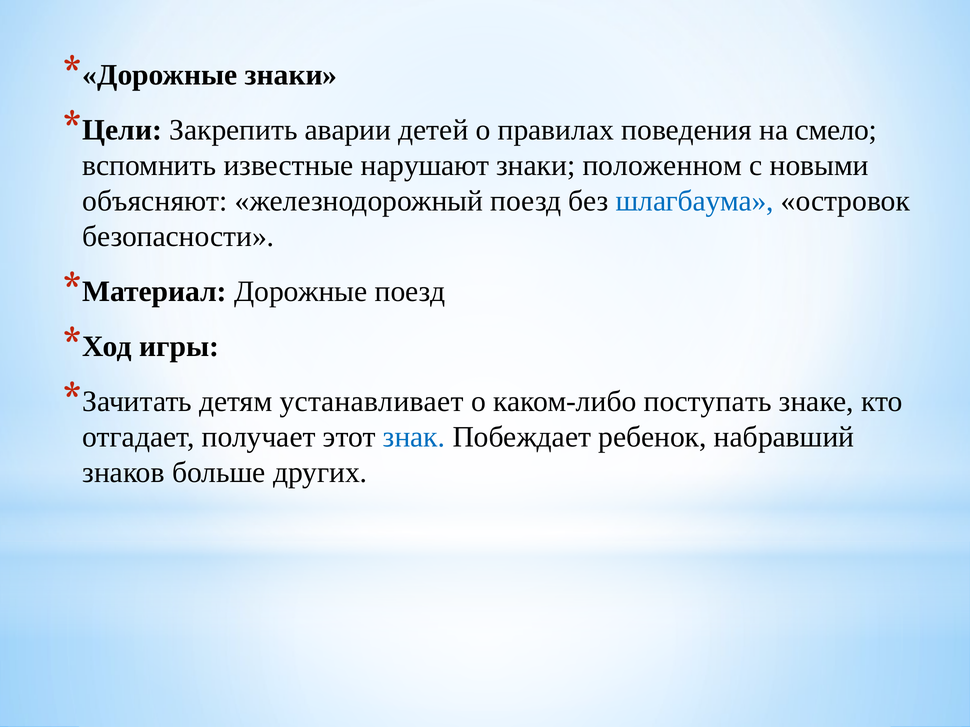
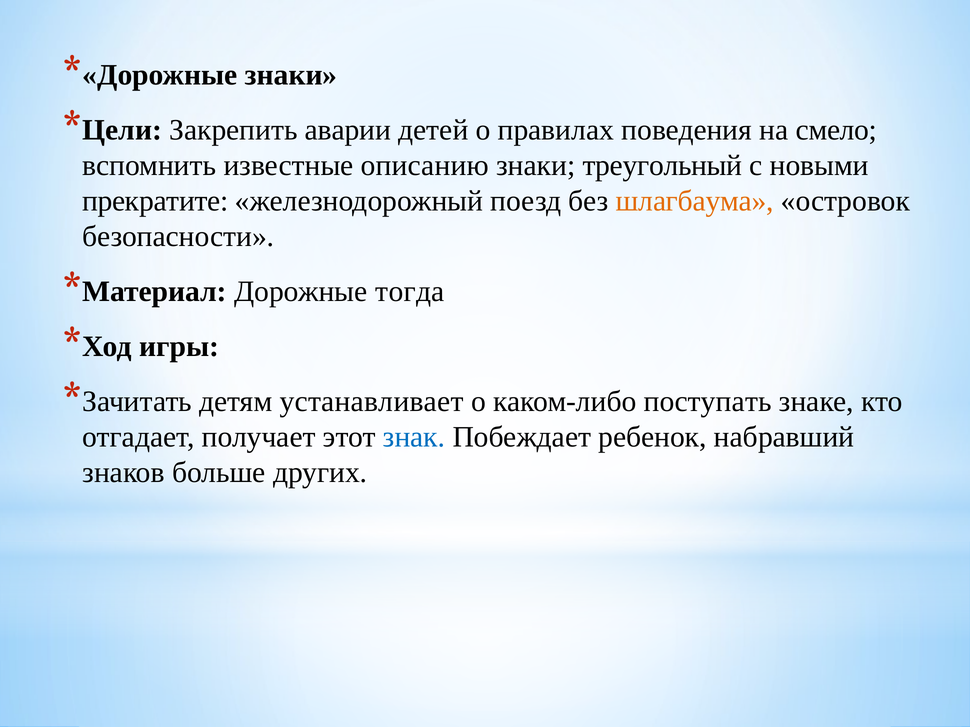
нарушают: нарушают -> описанию (425, 166)
положенном: положенном -> треугольный (662, 166)
объясняют: объясняют -> прекратите (155, 201)
шлагбаума colour: blue -> orange (695, 201)
Дорожные поезд: поезд -> тогда (410, 292)
